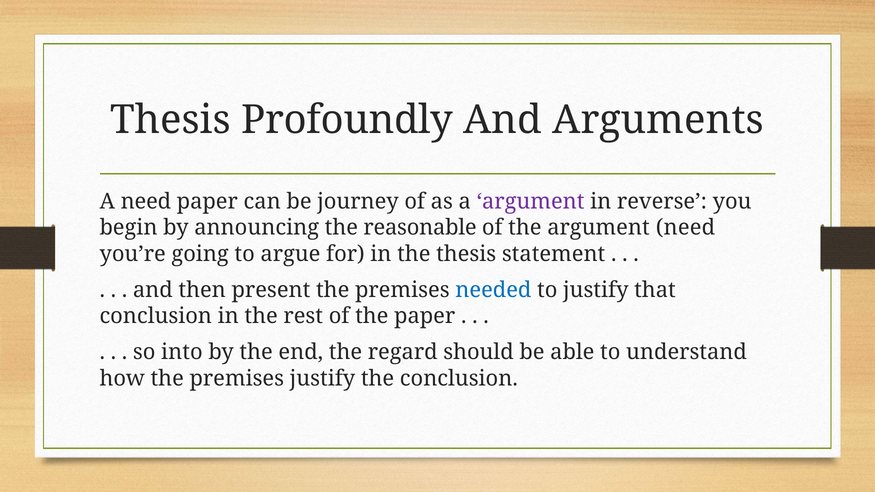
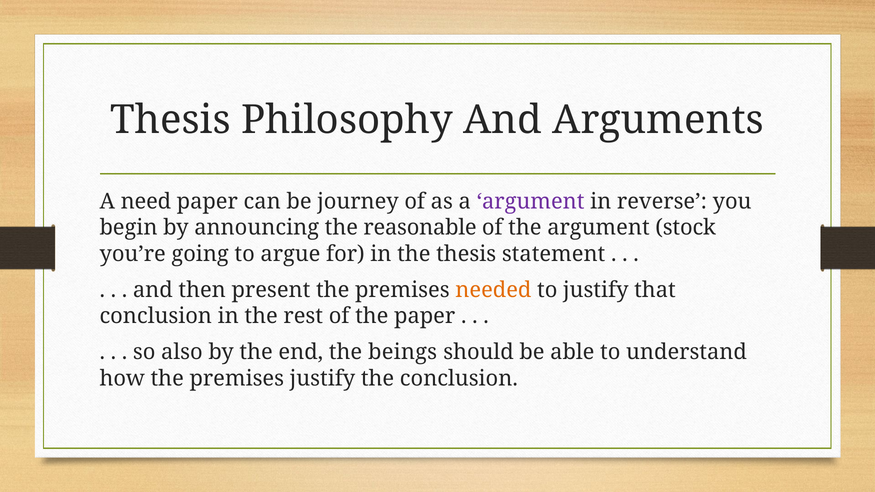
Profoundly: Profoundly -> Philosophy (347, 120)
argument need: need -> stock (686, 228)
needed colour: blue -> orange (493, 290)
into: into -> also (182, 352)
regard: regard -> beings (403, 352)
